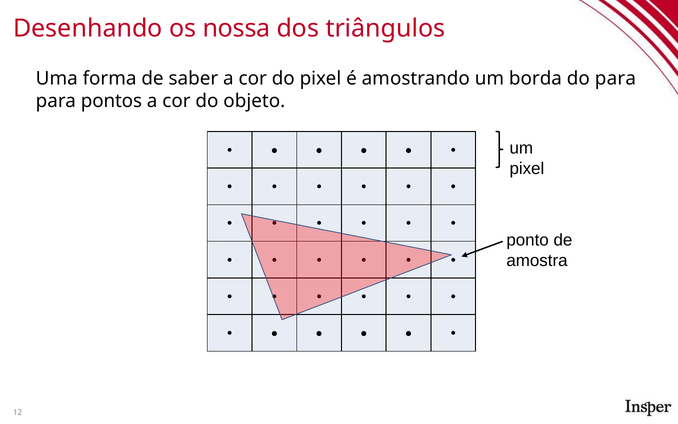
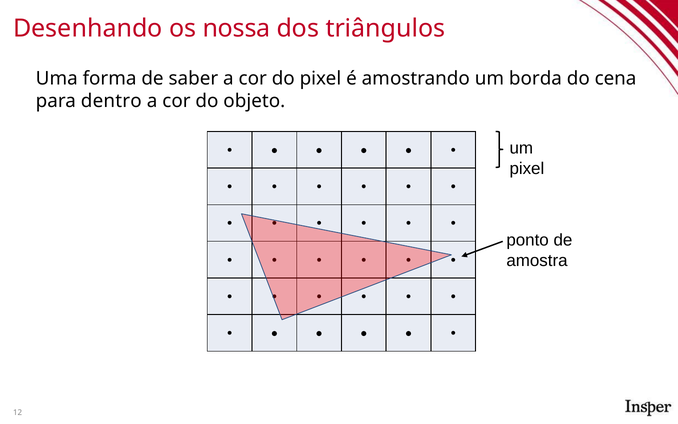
do para: para -> cena (616, 78)
pontos: pontos -> dentro (111, 101)
